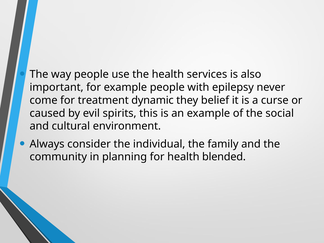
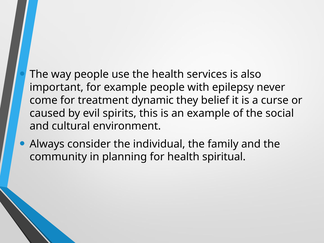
blended: blended -> spiritual (224, 157)
